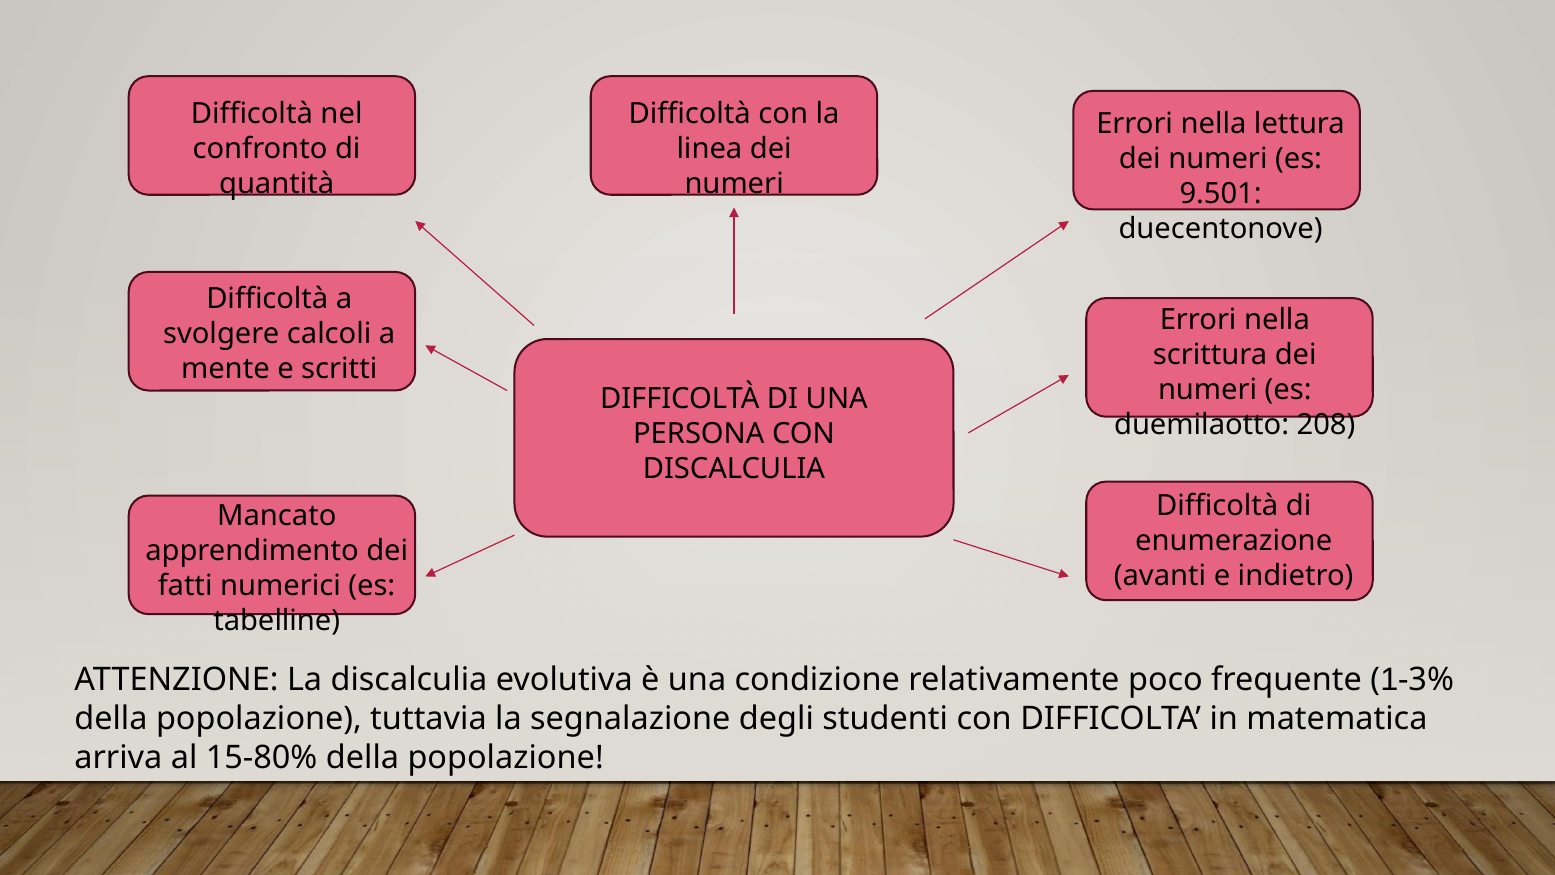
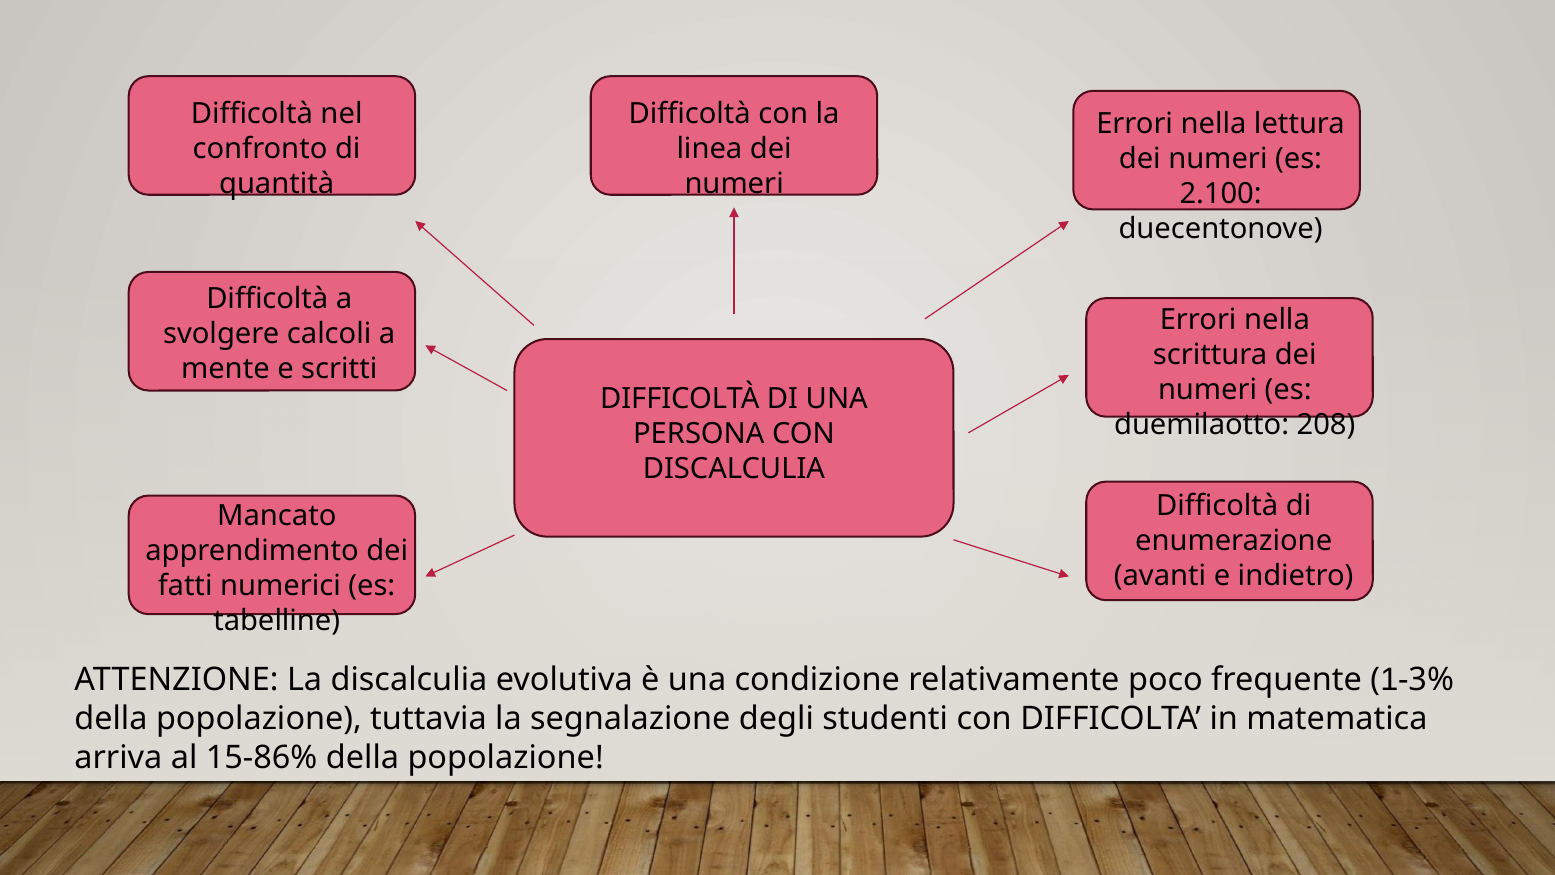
9.501: 9.501 -> 2.100 (1221, 193)
15-80%: 15-80% -> 15-86% (262, 758)
